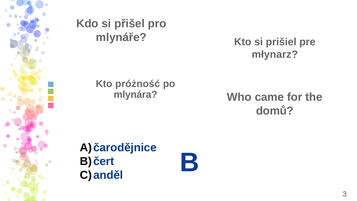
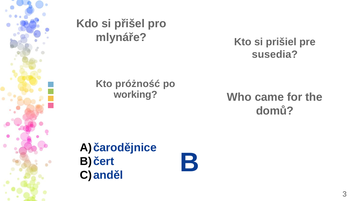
młynarz: młynarz -> susedia (275, 54)
mlynára: mlynára -> working (136, 94)
